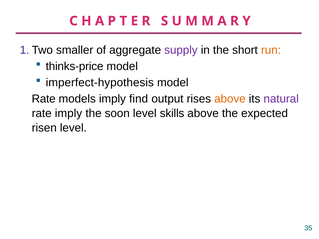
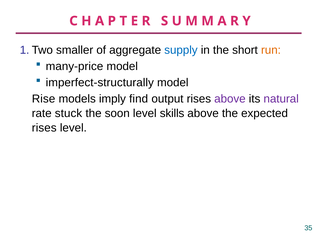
supply colour: purple -> blue (181, 50)
thinks-price: thinks-price -> many-price (74, 66)
imperfect-hypothesis: imperfect-hypothesis -> imperfect-structurally (100, 83)
Rate: Rate -> Rise (44, 99)
above colour: orange -> purple (230, 99)
rate imply: imply -> stuck (69, 113)
risen: risen -> rises (44, 128)
